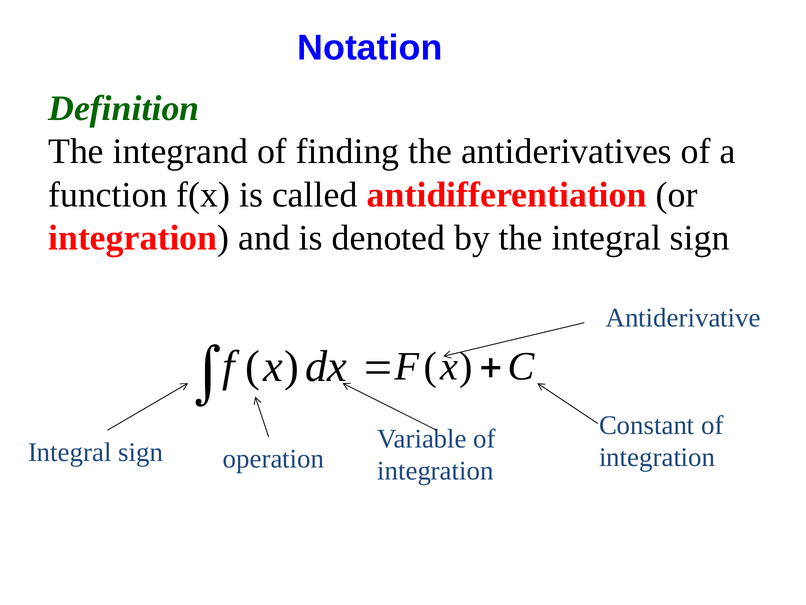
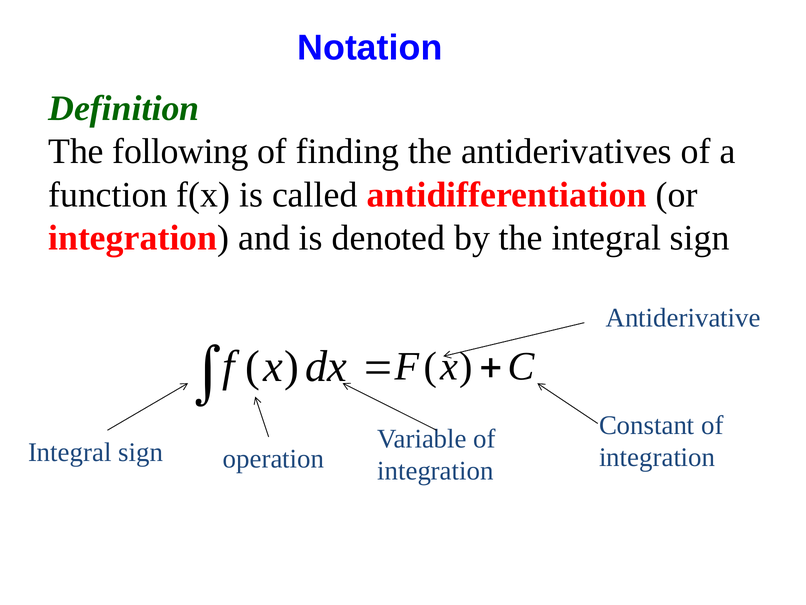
integrand: integrand -> following (181, 152)
